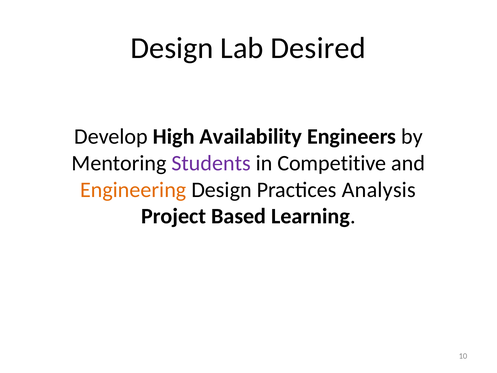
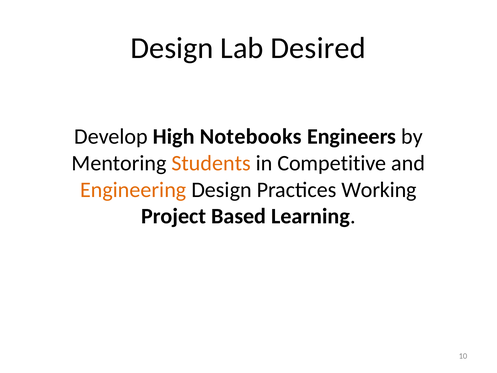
Availability: Availability -> Notebooks (251, 137)
Students colour: purple -> orange (211, 163)
Analysis: Analysis -> Working (379, 190)
